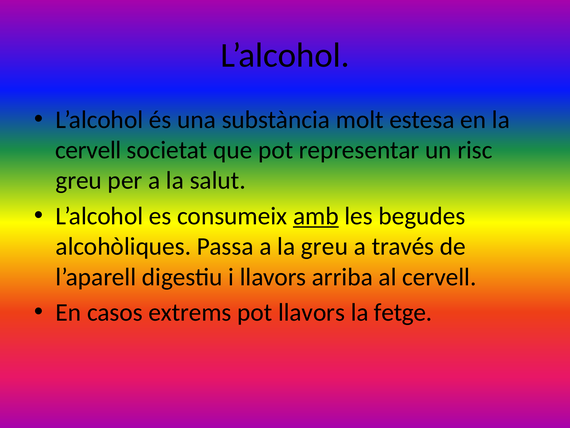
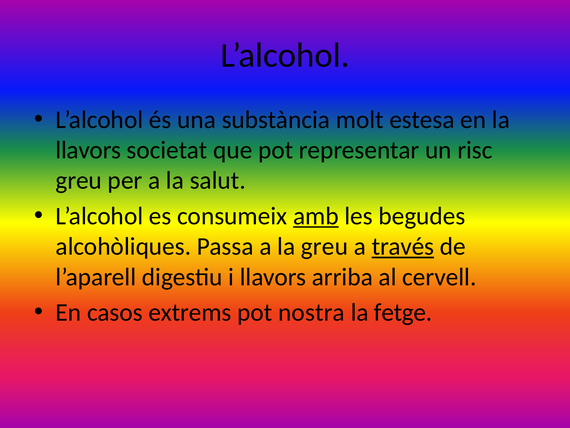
cervell: cervell -> llavors (88, 150)
través underline: none -> present (403, 246)
pot llavors: llavors -> nostra (311, 312)
